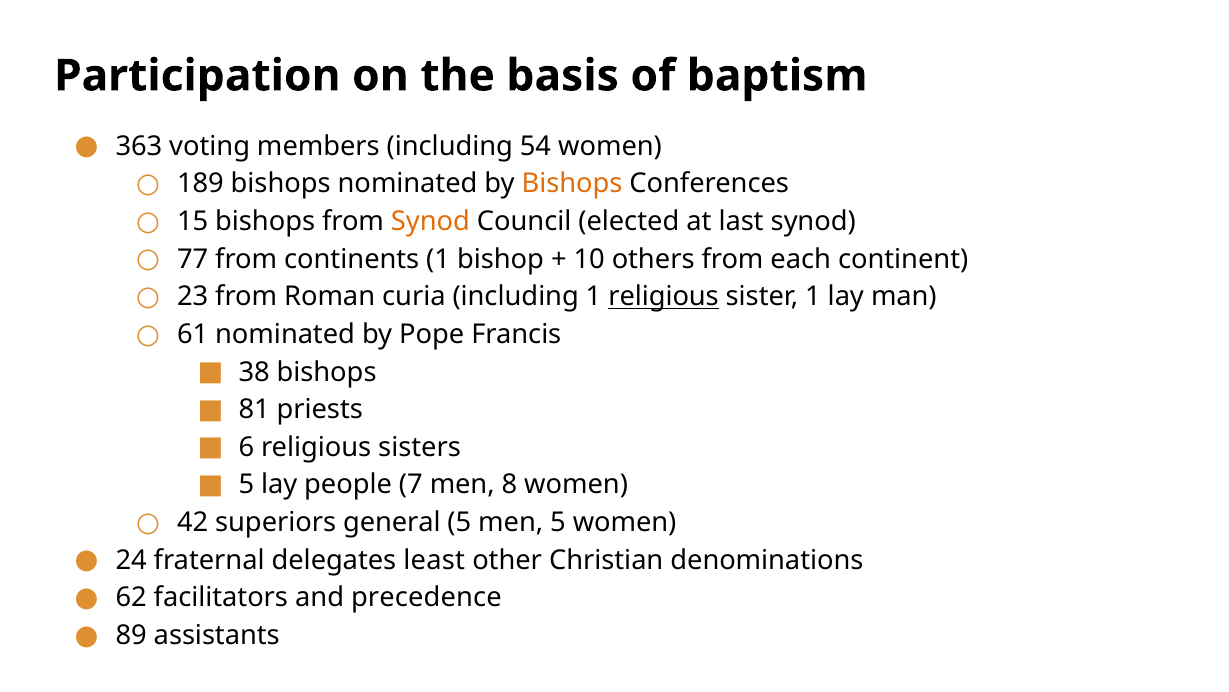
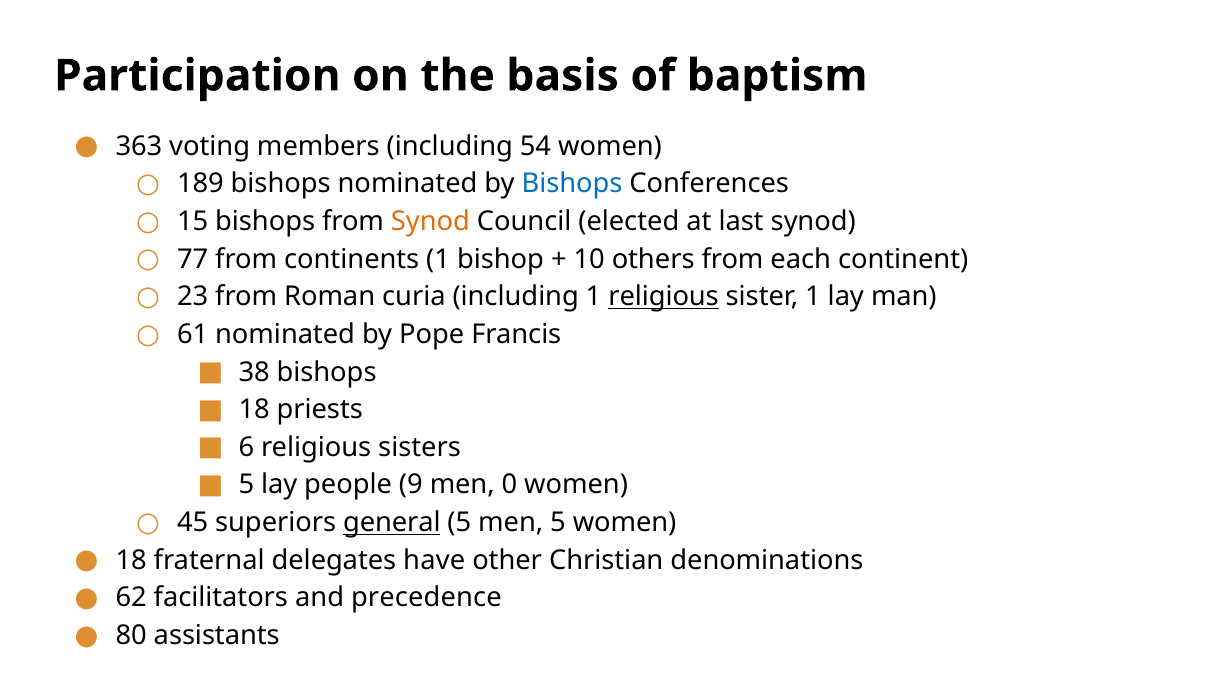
Bishops colour: orange -> blue (572, 184)
81: 81 -> 18 (254, 409)
7: 7 -> 9 (411, 484)
8: 8 -> 0 (510, 484)
42: 42 -> 45 (193, 522)
general underline: none -> present (392, 522)
24: 24 -> 18 (131, 560)
least: least -> have (434, 560)
89: 89 -> 80 (131, 635)
